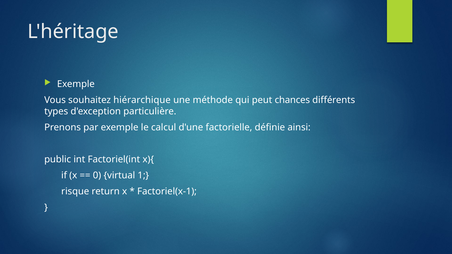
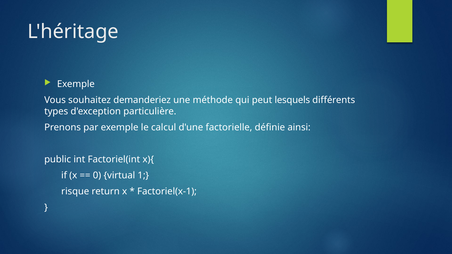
hiérarchique: hiérarchique -> demanderiez (142, 100)
chances: chances -> lesquels (292, 100)
